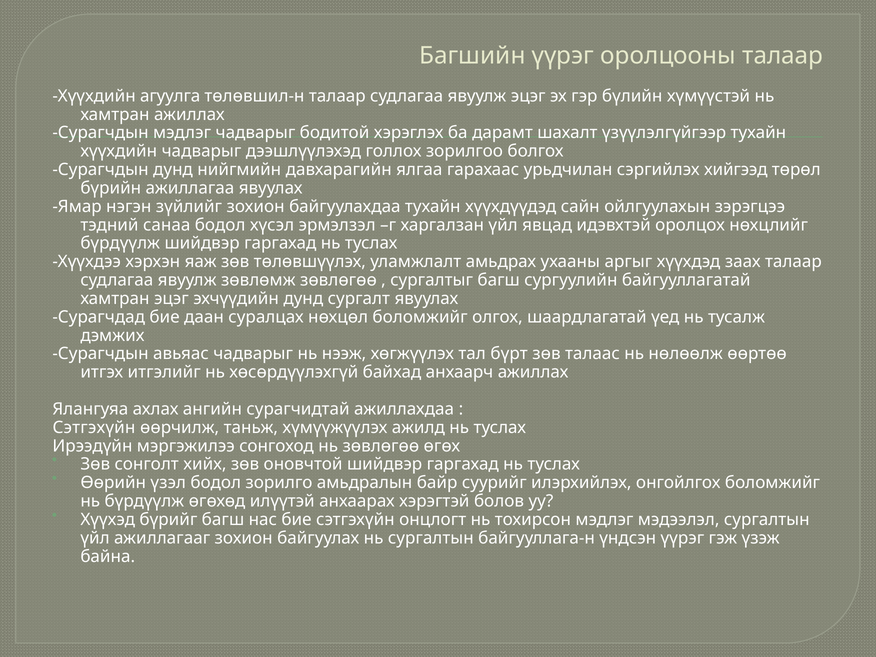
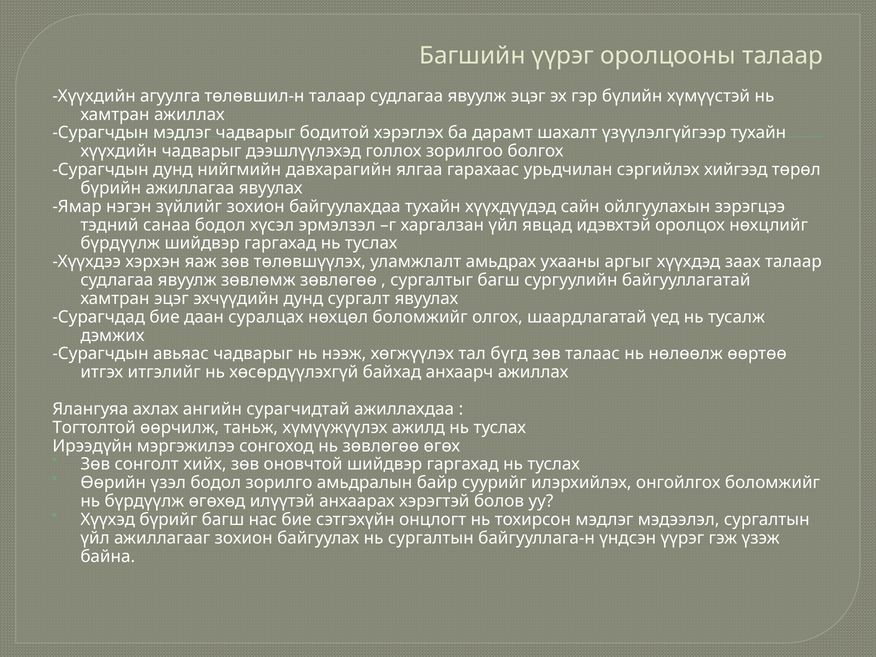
бүрт: бүрт -> бүгд (509, 354)
Сэтгэхүйн: Сэтгэхүйн -> Тогтолтой (94, 428)
